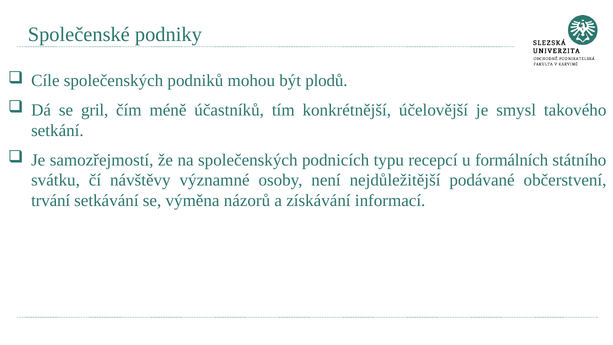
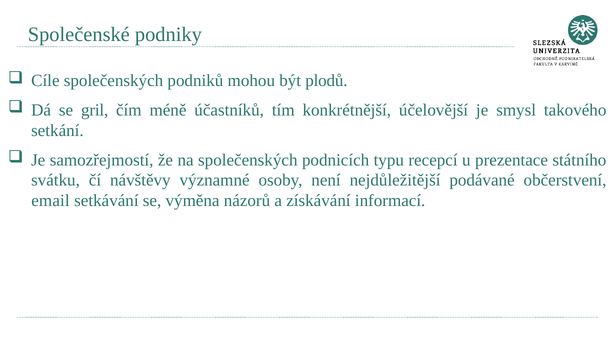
formálních: formálních -> prezentace (512, 160)
trvání: trvání -> email (50, 201)
